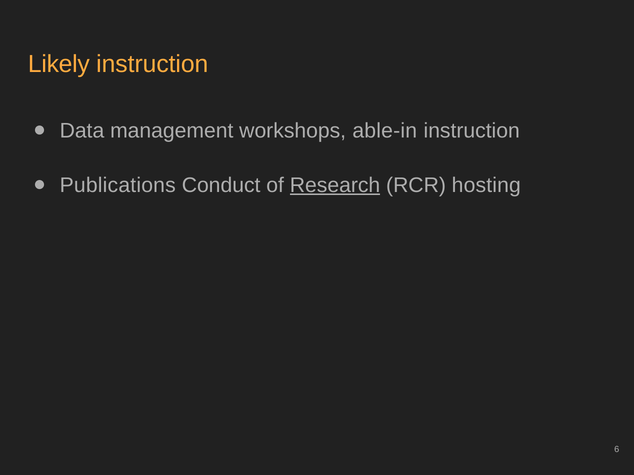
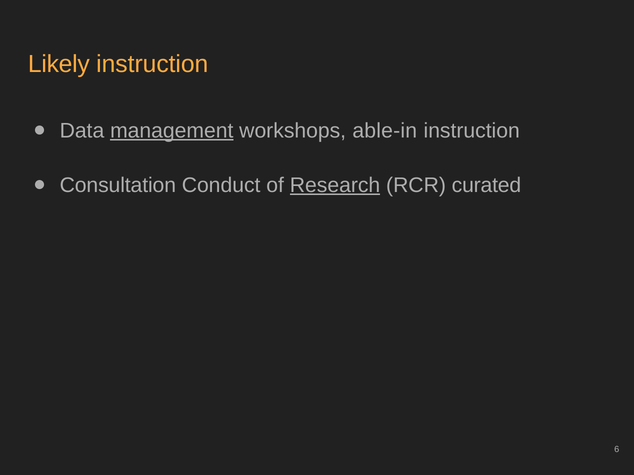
management underline: none -> present (172, 131)
Publications: Publications -> Consultation (118, 185)
hosting: hosting -> curated (486, 185)
